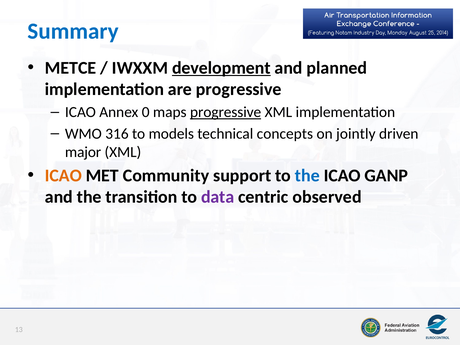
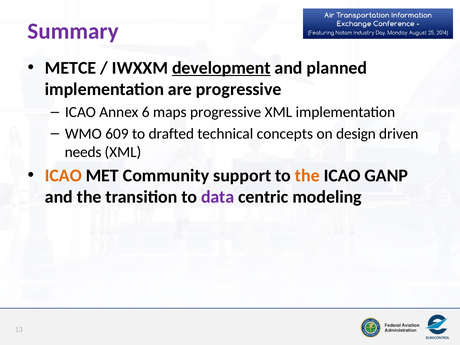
Summary colour: blue -> purple (73, 31)
0: 0 -> 6 (146, 112)
progressive underline: present -> none (226, 112)
316: 316 -> 609 (117, 134)
models: models -> drafted (171, 134)
jointly: jointly -> design (356, 134)
major: major -> needs (83, 152)
the colour: blue -> orange (307, 176)
observed: observed -> modeling (327, 197)
